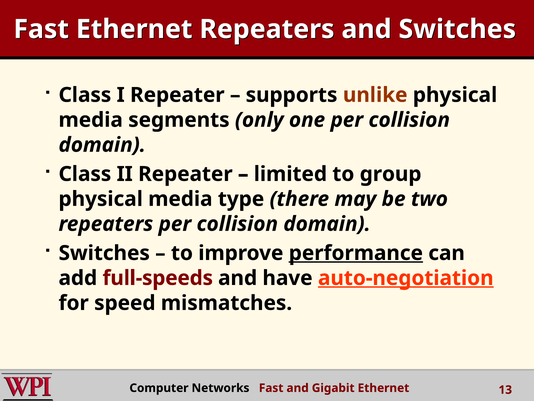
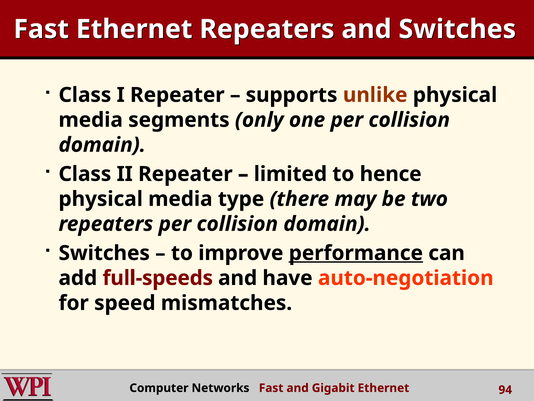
group: group -> hence (391, 174)
auto-negotiation underline: present -> none (406, 278)
13: 13 -> 94 (505, 389)
